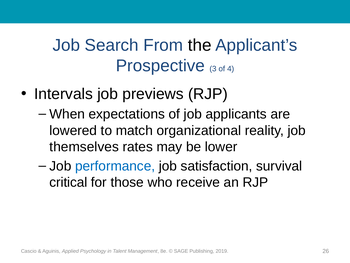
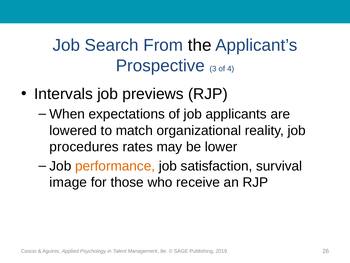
themselves: themselves -> procedures (84, 147)
performance colour: blue -> orange (115, 166)
critical: critical -> image (68, 182)
